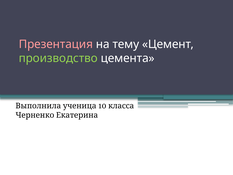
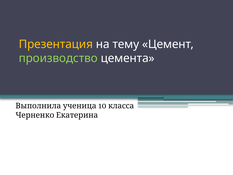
Презентация colour: pink -> yellow (56, 44)
